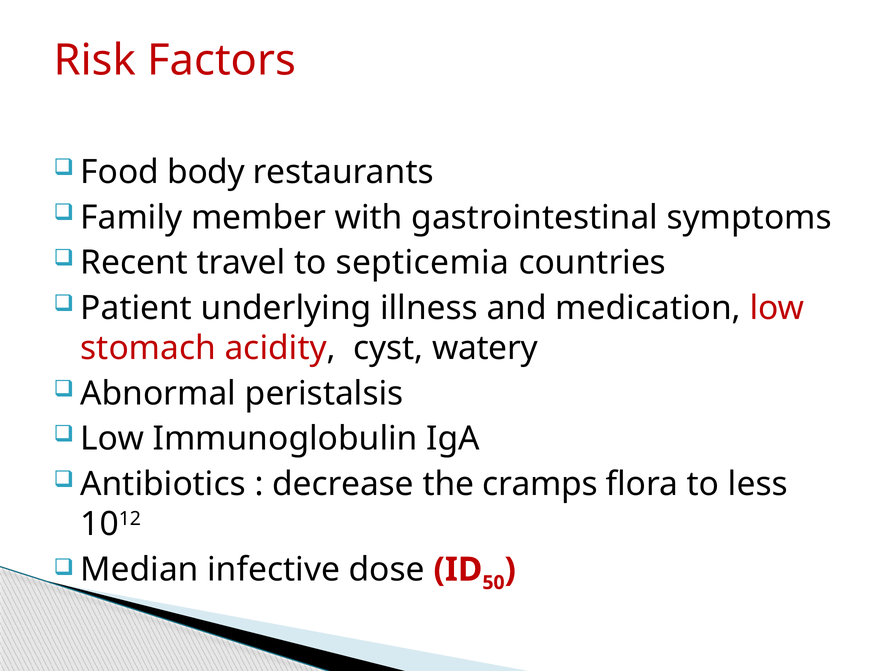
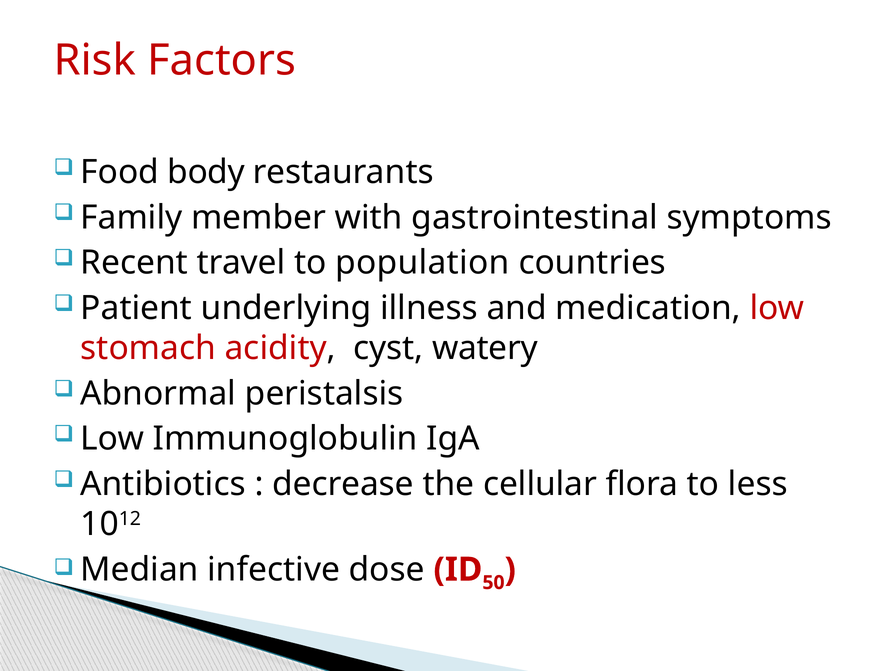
septicemia: septicemia -> population (422, 263)
cramps: cramps -> cellular (540, 484)
